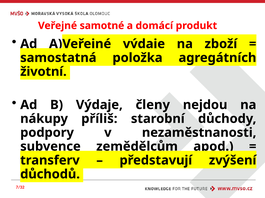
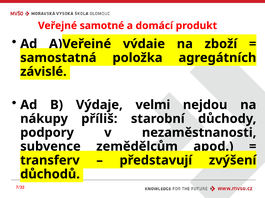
životní: životní -> závislé (43, 72)
členy: členy -> velmi (153, 105)
